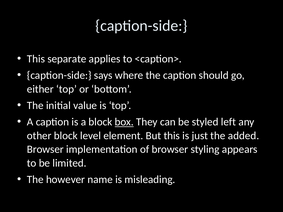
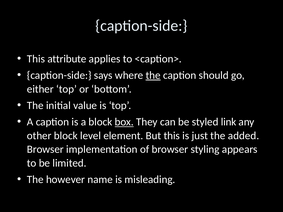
separate: separate -> attribute (67, 59)
the underline: none -> present (153, 75)
left: left -> link (229, 122)
